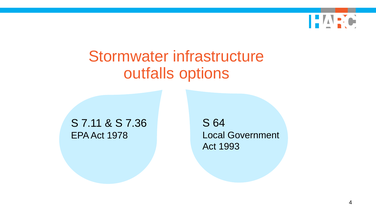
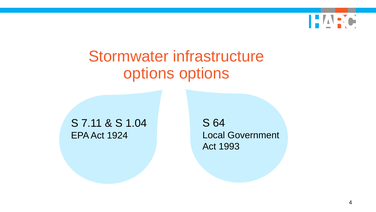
outfalls: outfalls -> options (149, 73)
7.36: 7.36 -> 1.04 (136, 123)
1978: 1978 -> 1924 (117, 135)
